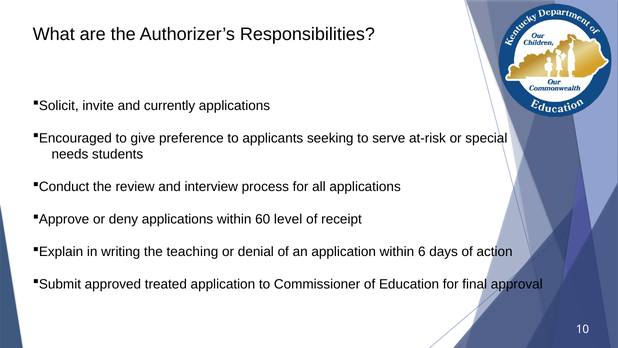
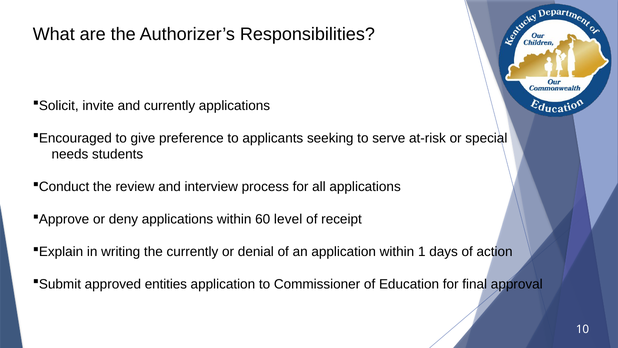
the teaching: teaching -> currently (192, 251)
6: 6 -> 1 (422, 251)
treated: treated -> entities (166, 284)
